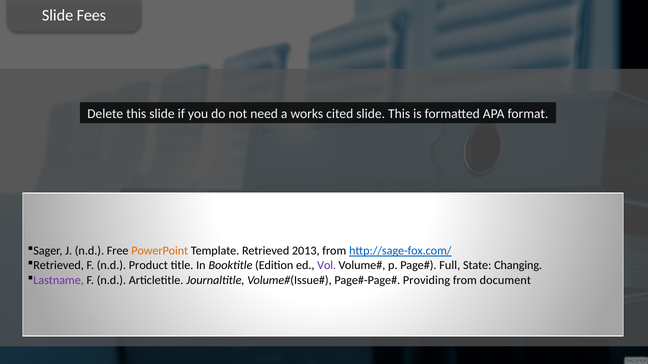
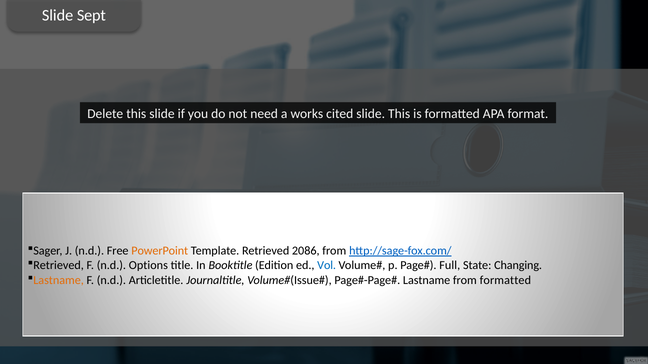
Fees: Fees -> Sept (91, 15)
2013: 2013 -> 2086 (306, 251)
Product: Product -> Options (148, 266)
Vol colour: purple -> blue (327, 266)
Lastname colour: purple -> orange (59, 280)
Providing: Providing -> Lastname (427, 280)
from document: document -> formatted (505, 280)
